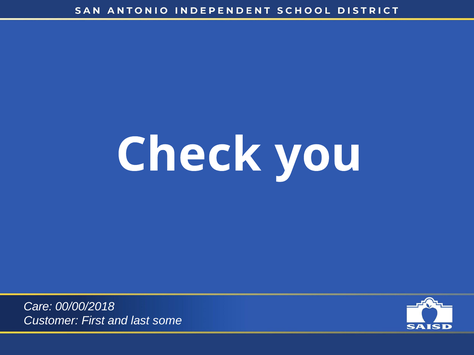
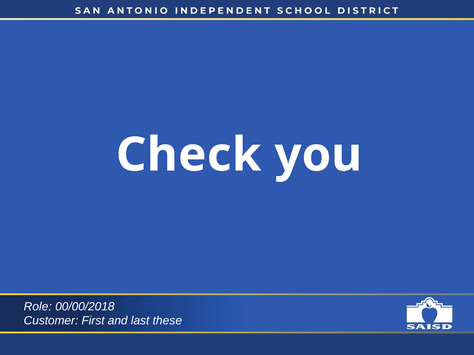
Care: Care -> Role (38, 307)
some: some -> these (167, 321)
